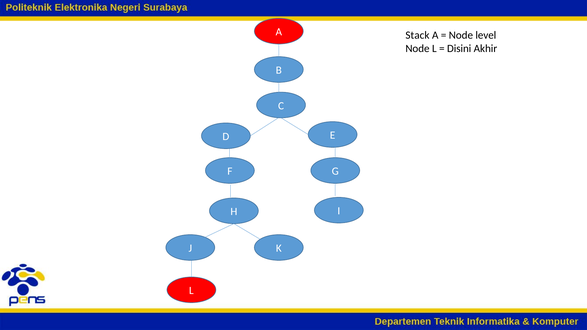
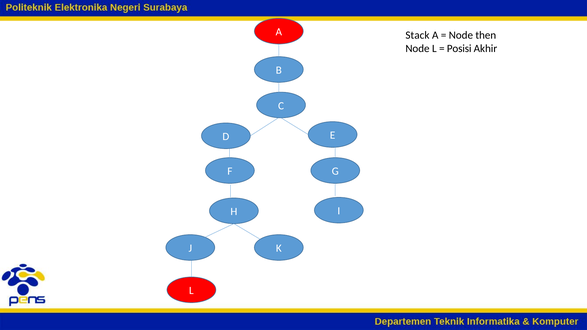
level: level -> then (486, 35)
Disini: Disini -> Posisi (459, 48)
